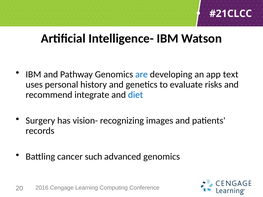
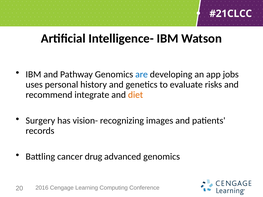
text: text -> jobs (231, 74)
diet colour: blue -> orange (136, 95)
such: such -> drug (94, 157)
